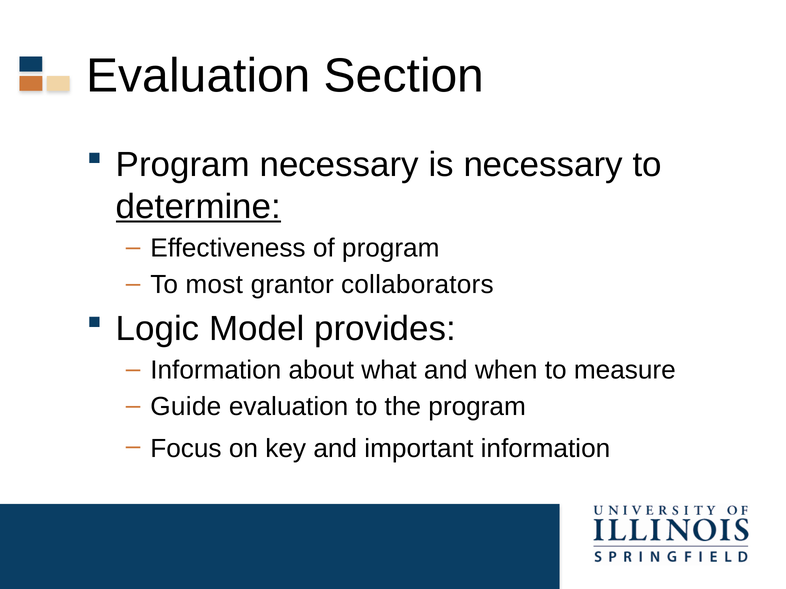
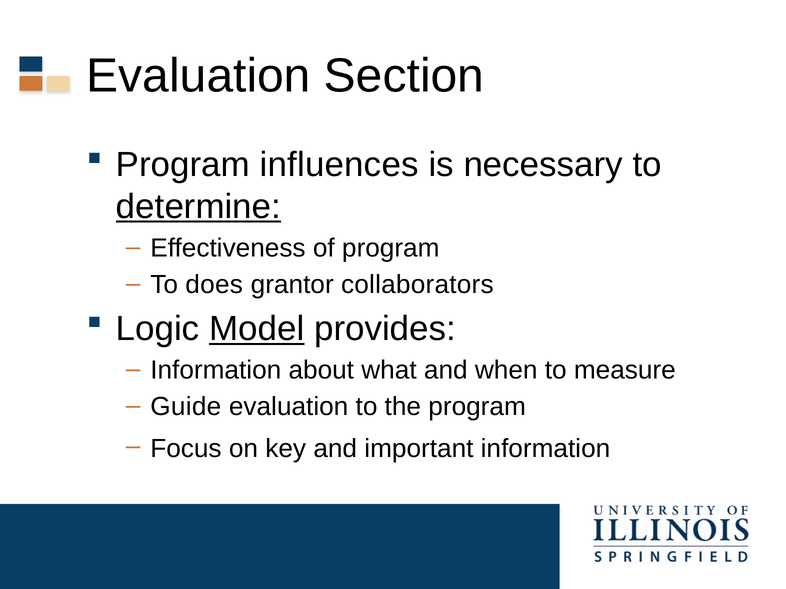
Program necessary: necessary -> influences (339, 165)
most: most -> does (214, 285)
Model underline: none -> present (257, 329)
